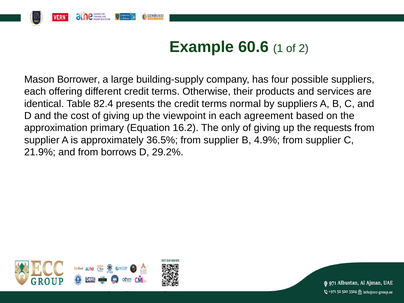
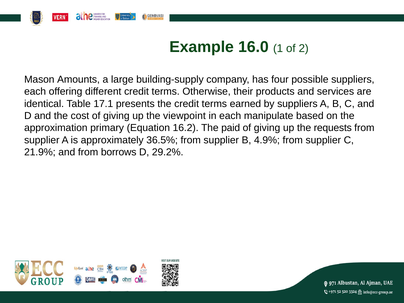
60.6: 60.6 -> 16.0 (253, 47)
Borrower: Borrower -> Amounts (79, 79)
82.4: 82.4 -> 17.1 (103, 104)
normal: normal -> earned (245, 104)
agreement: agreement -> manipulate (269, 116)
only: only -> paid (231, 128)
